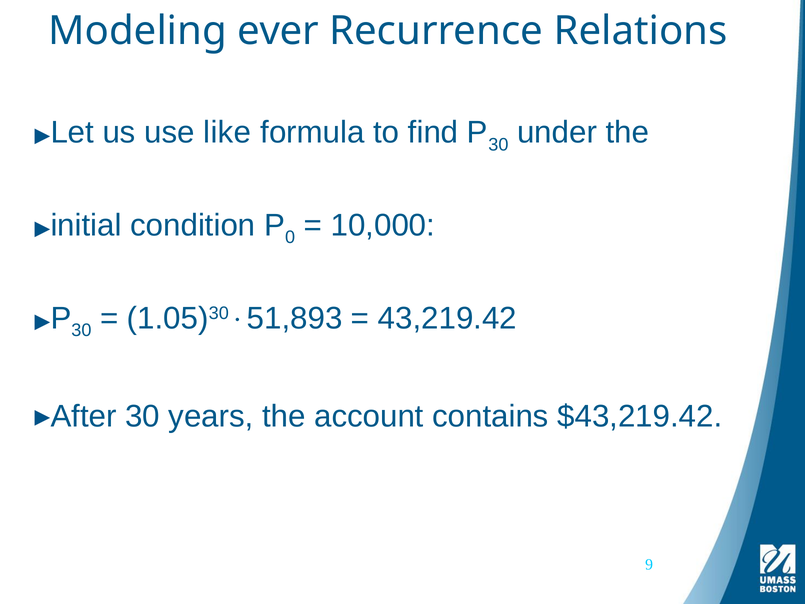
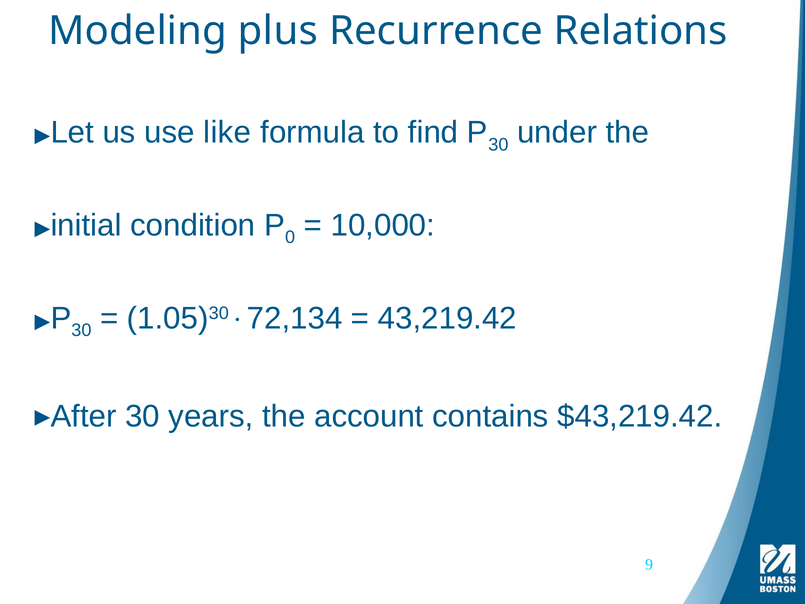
ever: ever -> plus (278, 31)
51,893: 51,893 -> 72,134 (295, 318)
